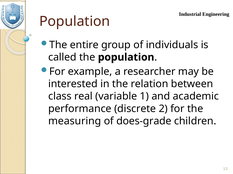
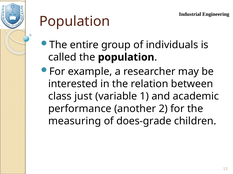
real: real -> just (83, 97)
discrete: discrete -> another (135, 109)
